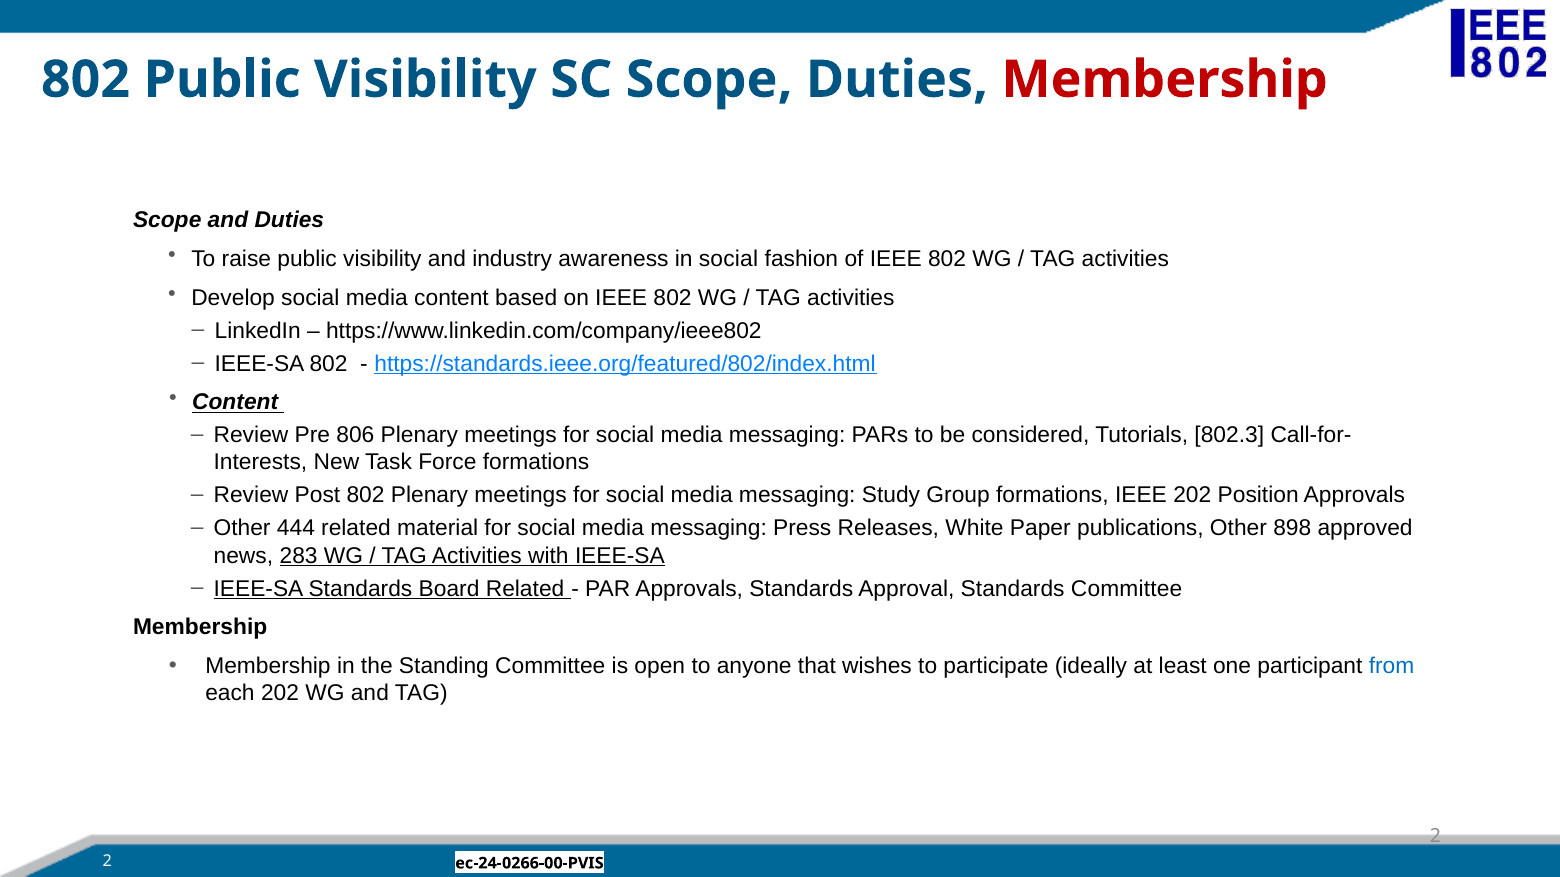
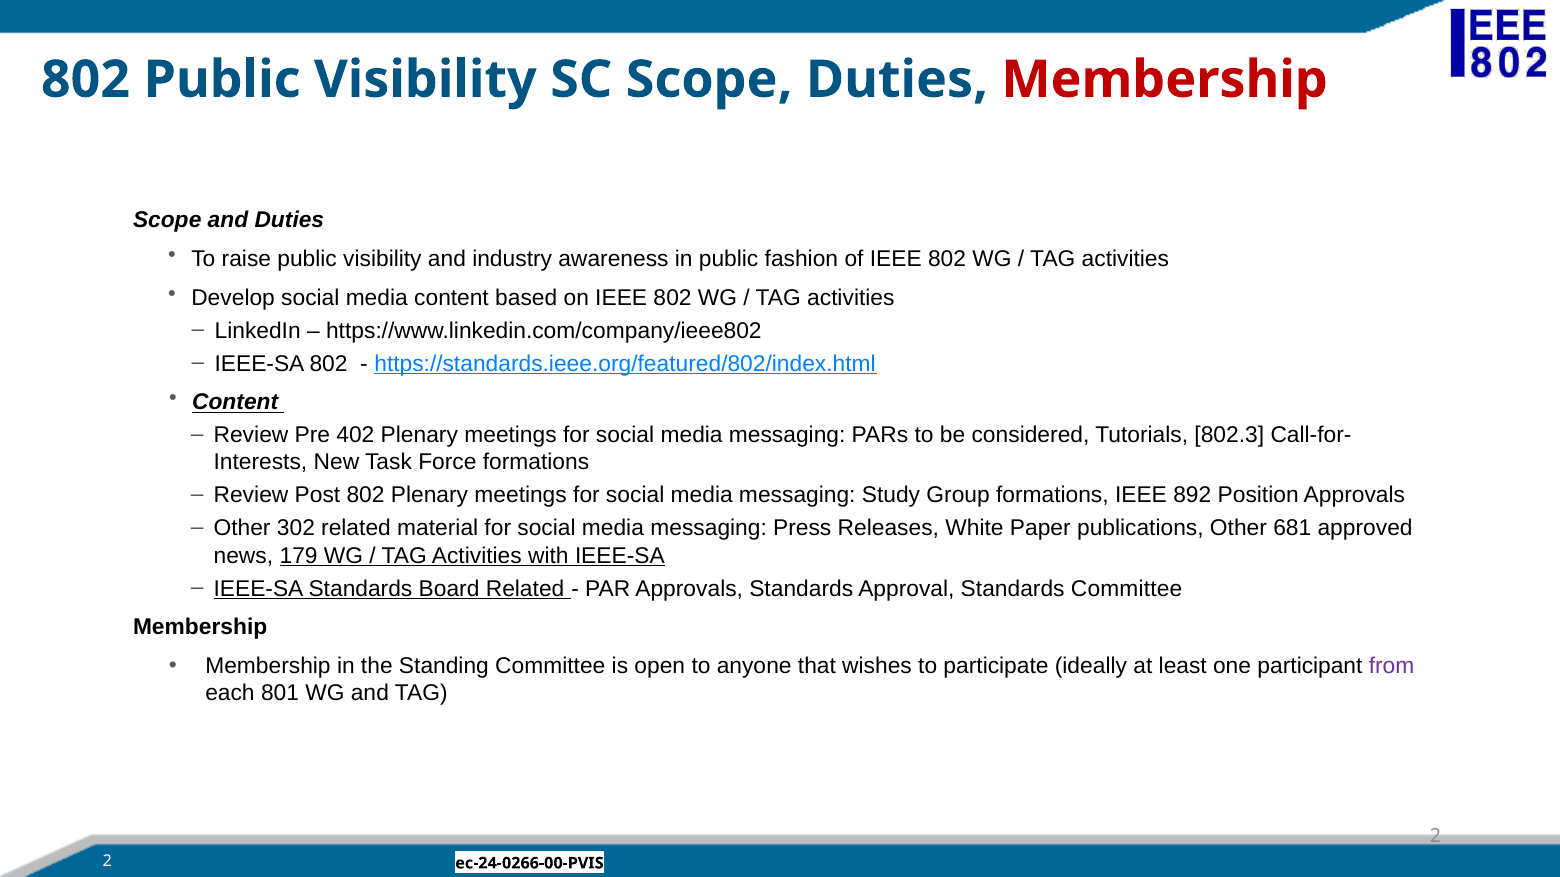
in social: social -> public (729, 259)
806: 806 -> 402 (355, 435)
IEEE 202: 202 -> 892 (1192, 496)
444: 444 -> 302 (296, 529)
898: 898 -> 681 (1292, 529)
283: 283 -> 179 (299, 556)
from colour: blue -> purple (1392, 666)
each 202: 202 -> 801 (280, 694)
